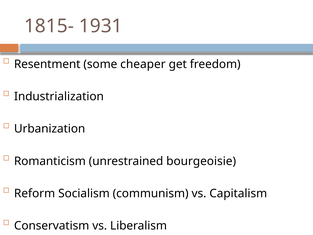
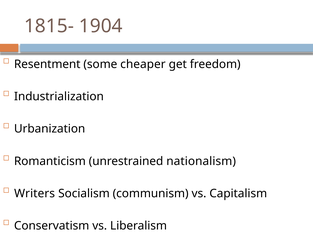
1931: 1931 -> 1904 (101, 26)
bourgeoisie: bourgeoisie -> nationalism (201, 161)
Reform: Reform -> Writers (35, 193)
